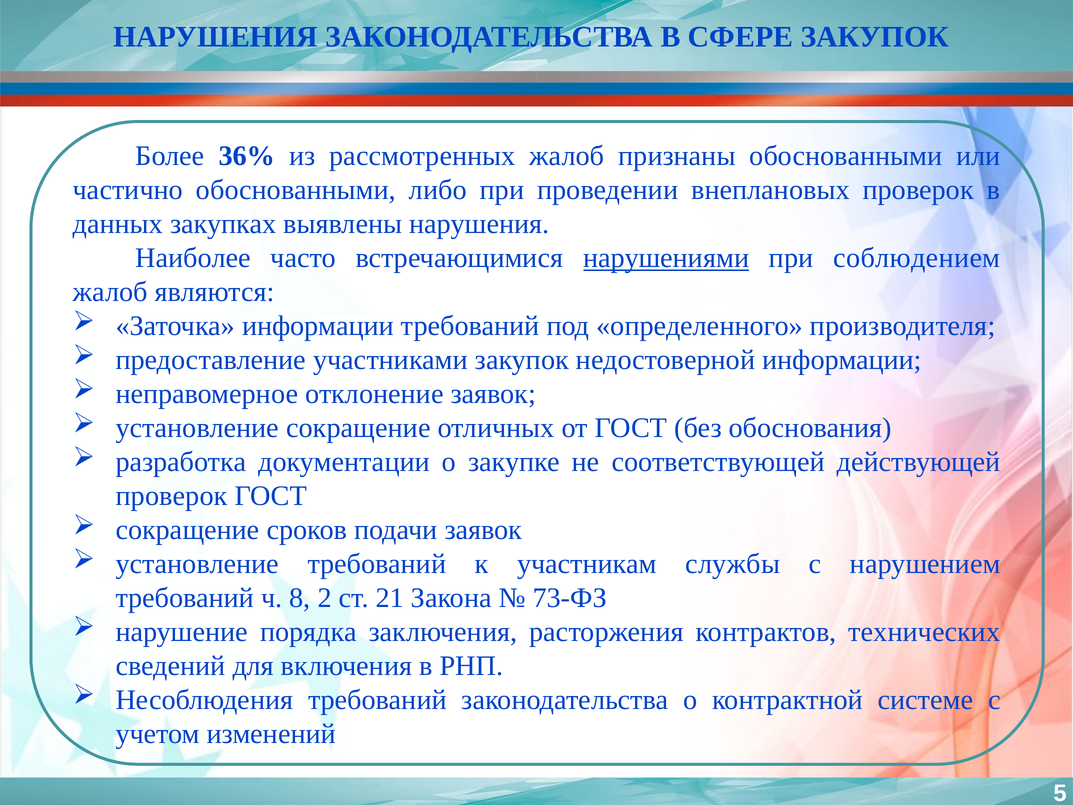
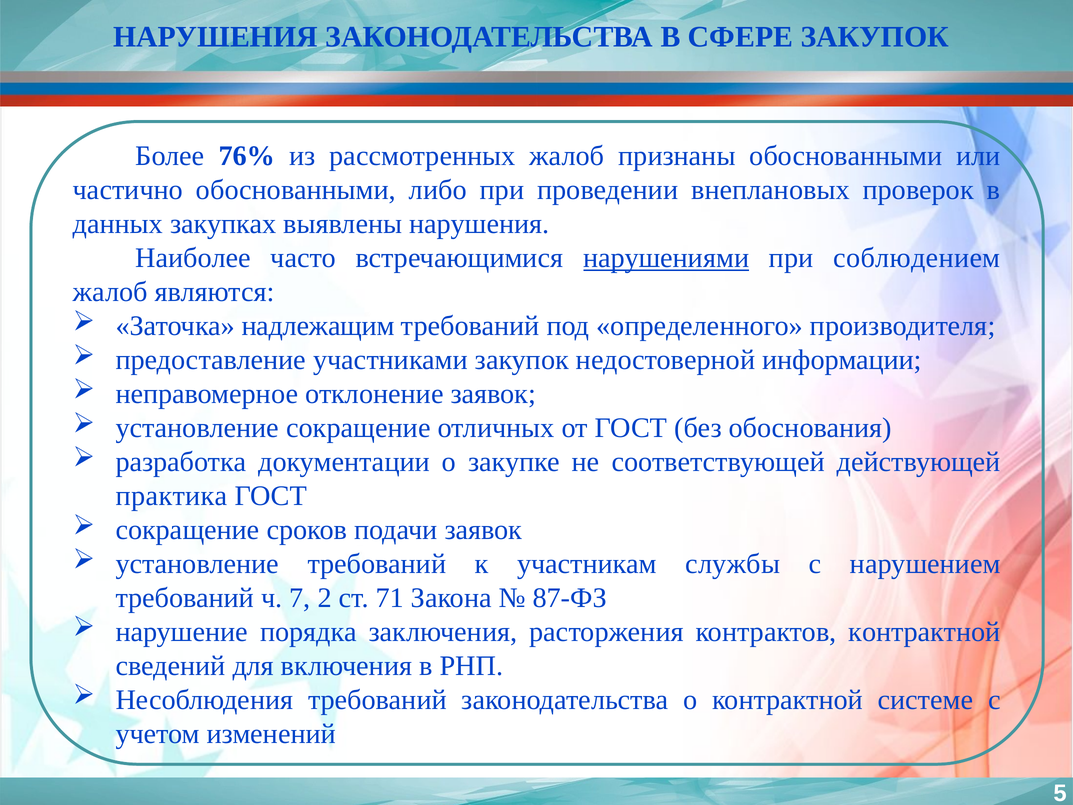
36%: 36% -> 76% (247, 156)
Заточка информации: информации -> надлежащим (318, 326)
проверок: проверок -> практика (171, 496)
8: 8 -> 7 (300, 598)
21: 21 -> 71 (390, 598)
73-ФЗ: 73-ФЗ -> 87-ФЗ (570, 598)
контрактов технических: технических -> контрактной (924, 632)
